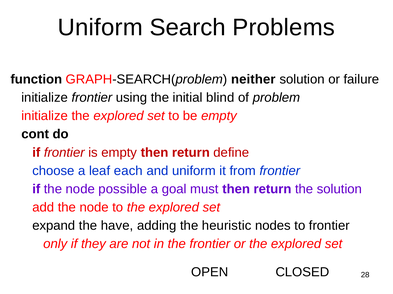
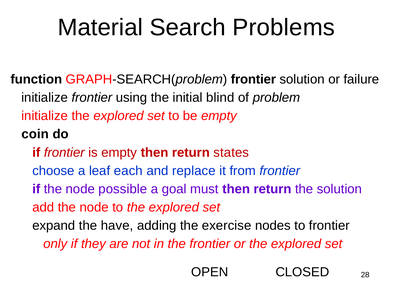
Uniform: Uniform -> Material (100, 28)
GRAPH-SEARCH(problem neither: neither -> frontier (253, 80)
cont: cont -> coin (35, 135)
define: define -> states (231, 153)
and uniform: uniform -> replace (194, 171)
heuristic: heuristic -> exercise (227, 226)
